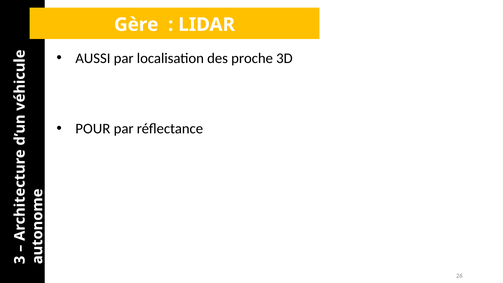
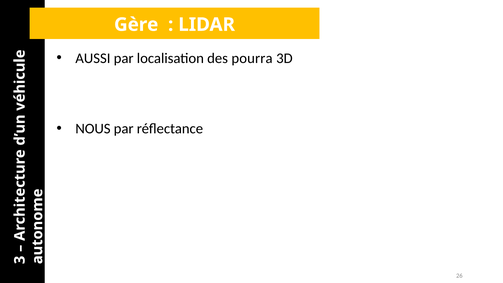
proche: proche -> pourra (252, 58)
POUR: POUR -> NOUS (93, 129)
